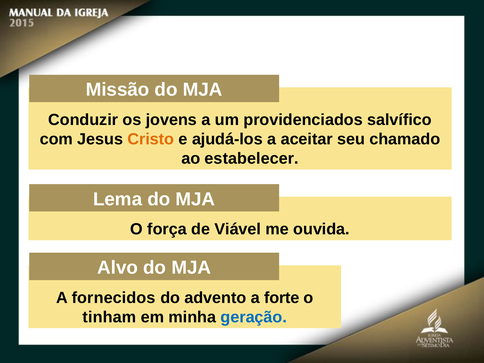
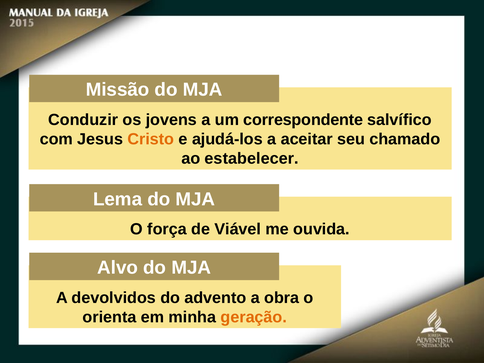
providenciados: providenciados -> correspondente (303, 120)
fornecidos: fornecidos -> devolvidos (114, 298)
forte: forte -> obra (282, 298)
tinham: tinham -> orienta (110, 317)
geração colour: blue -> orange (254, 317)
